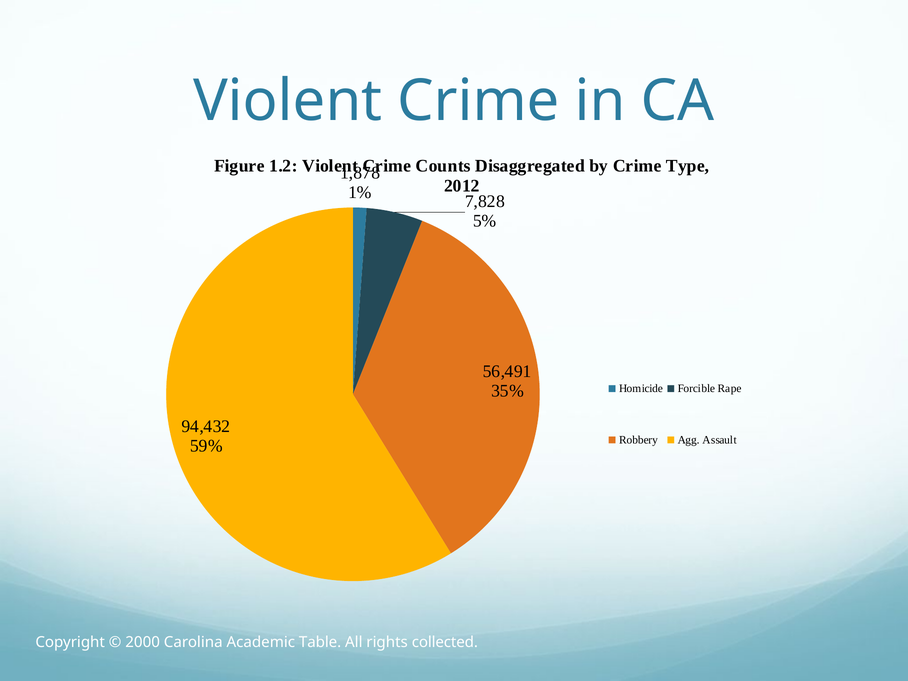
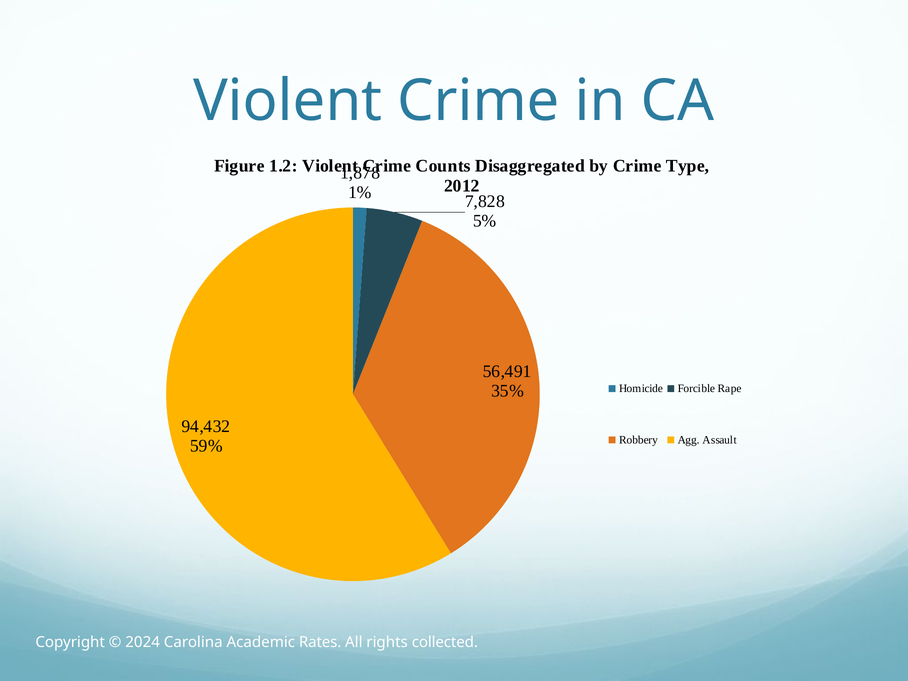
2000: 2000 -> 2024 (143, 642)
Table: Table -> Rates (320, 642)
